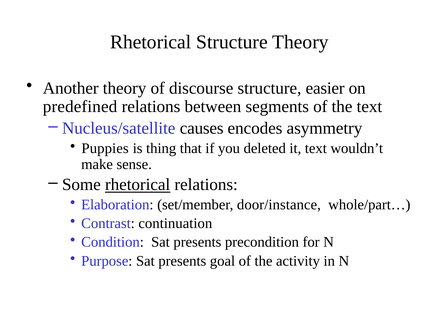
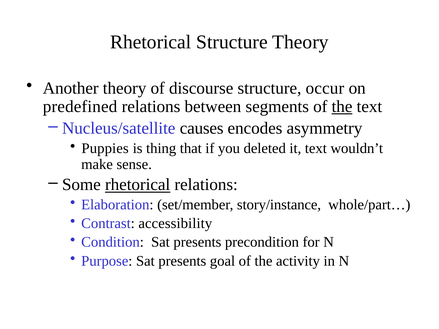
easier: easier -> occur (325, 88)
the underline: none -> present (342, 107)
door/instance: door/instance -> story/instance (279, 205)
continuation: continuation -> accessibility (175, 224)
